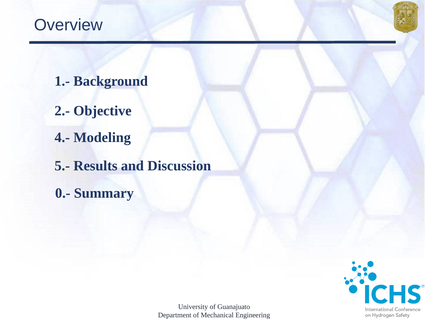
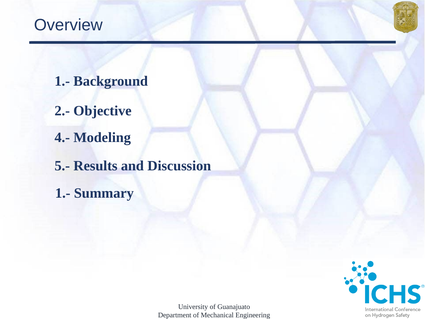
0.-: 0.- -> 1.- (63, 193)
